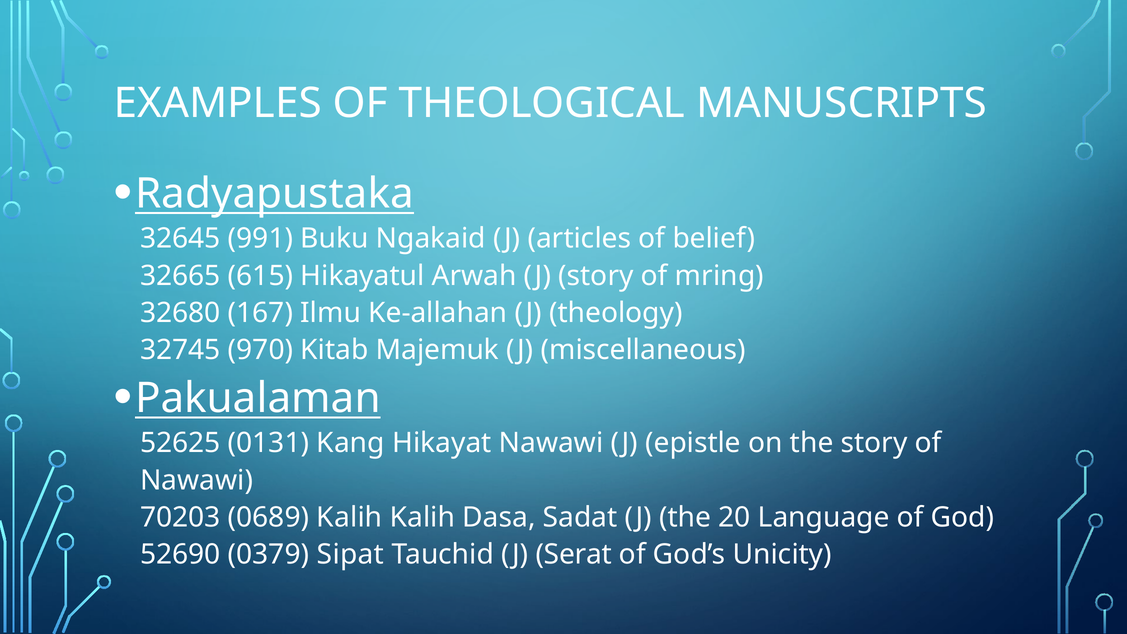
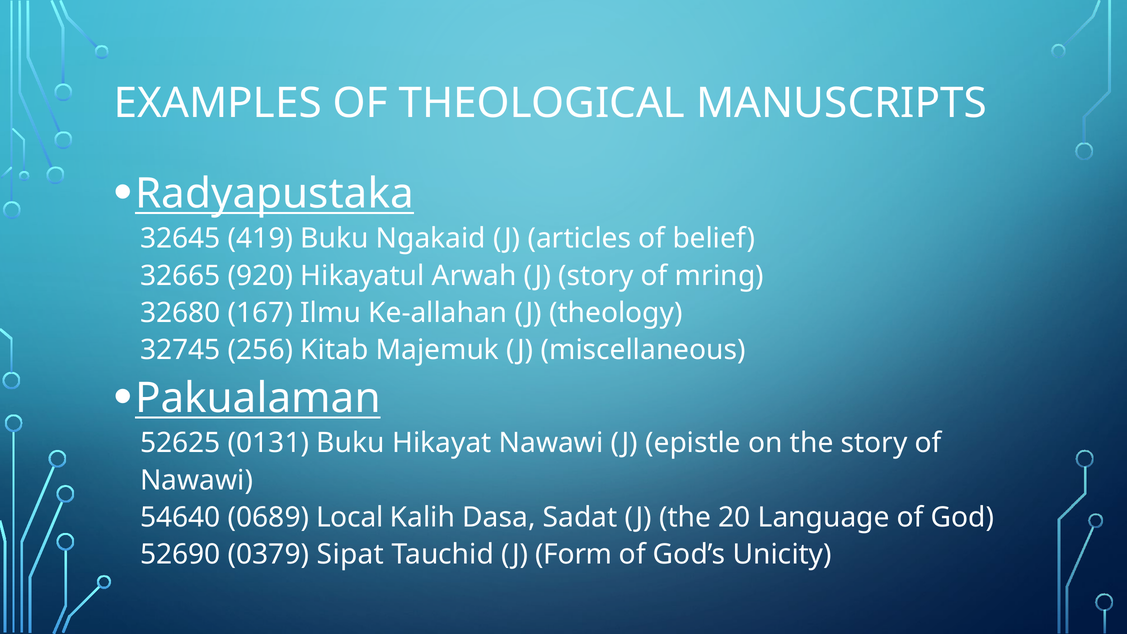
991: 991 -> 419 (261, 239)
615: 615 -> 920 (261, 276)
970: 970 -> 256 (261, 350)
0131 Kang: Kang -> Buku (351, 443)
70203: 70203 -> 54640 (180, 517)
0689 Kalih: Kalih -> Local (350, 517)
Serat: Serat -> Form (574, 555)
